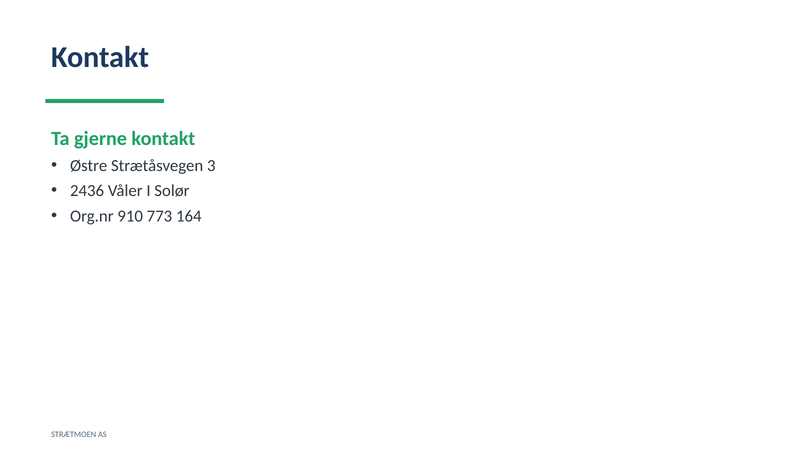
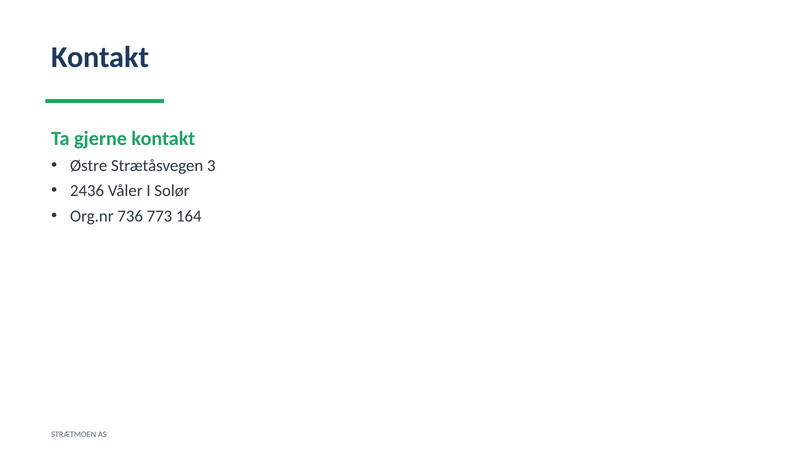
910: 910 -> 736 (130, 216)
